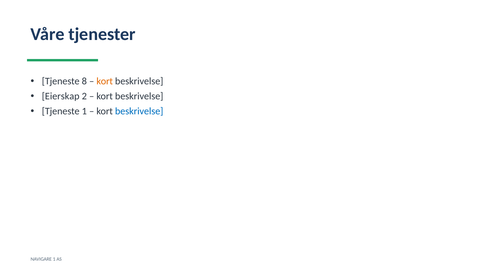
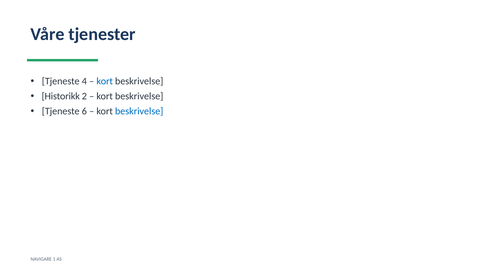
8: 8 -> 4 (84, 81)
kort colour: orange -> blue (105, 81)
Eierskap: Eierskap -> Historikk (61, 97)
Tjeneste 1: 1 -> 6 (84, 112)
